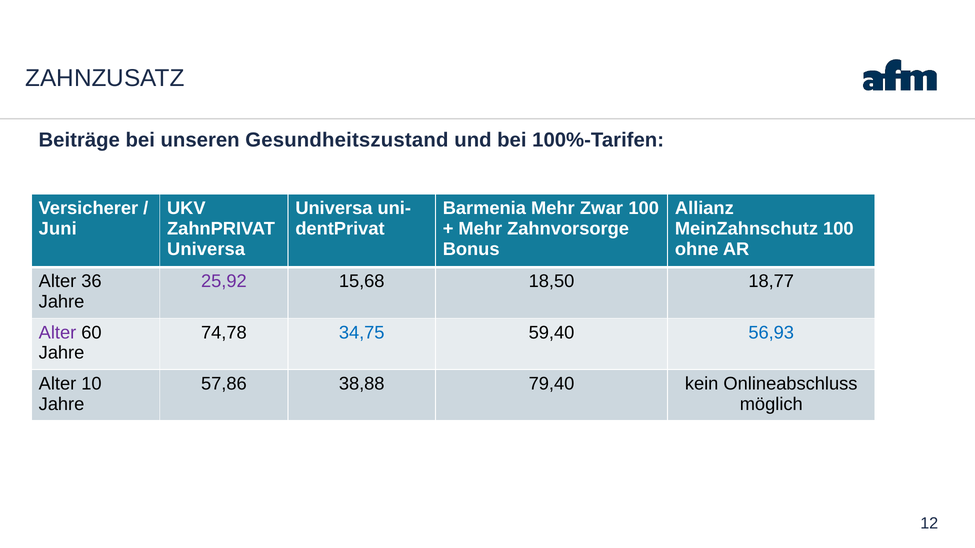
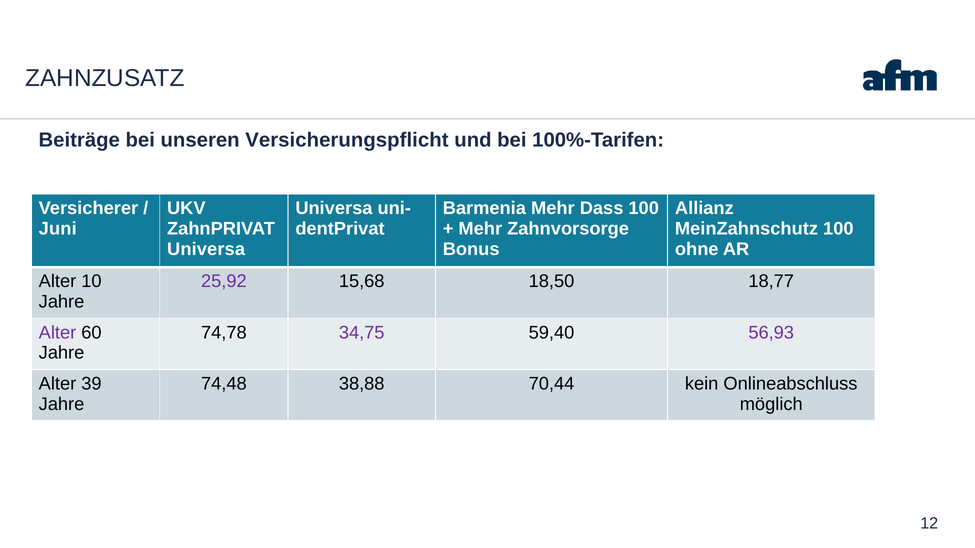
Gesundheitszustand: Gesundheitszustand -> Versicherungspflicht (347, 140)
Zwar: Zwar -> Dass (602, 208)
36: 36 -> 10 (91, 282)
34,75 colour: blue -> purple (362, 333)
56,93 colour: blue -> purple (771, 333)
10: 10 -> 39 (91, 384)
57,86: 57,86 -> 74,48 (224, 384)
79,40: 79,40 -> 70,44 (552, 384)
